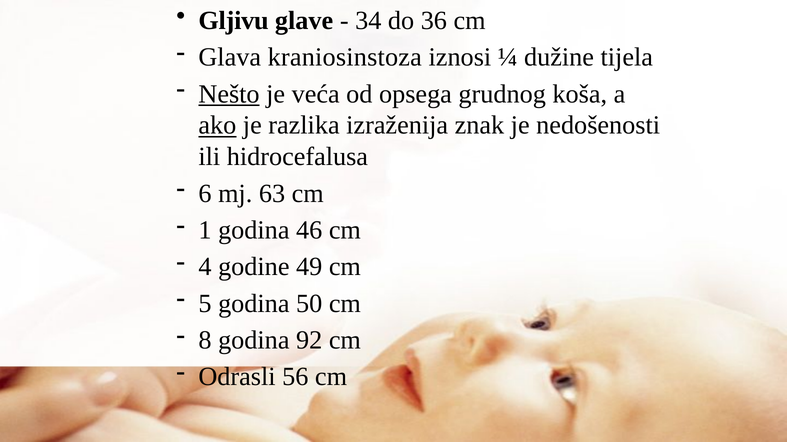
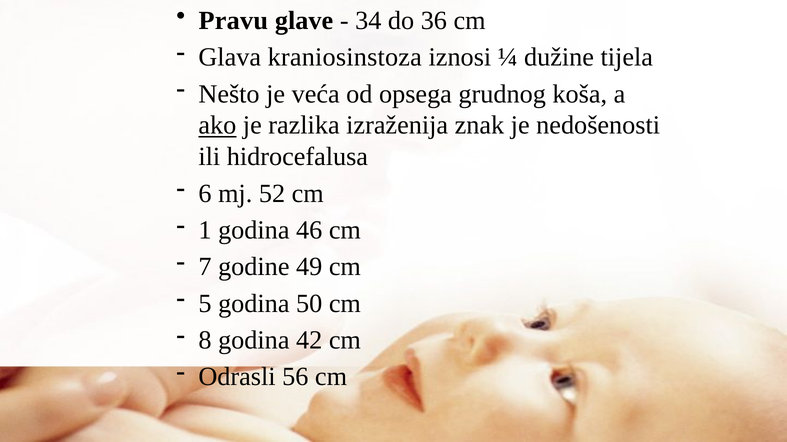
Gljivu: Gljivu -> Pravu (233, 21)
Nešto underline: present -> none (229, 94)
63: 63 -> 52 (272, 194)
4: 4 -> 7 (205, 267)
92: 92 -> 42 (309, 341)
